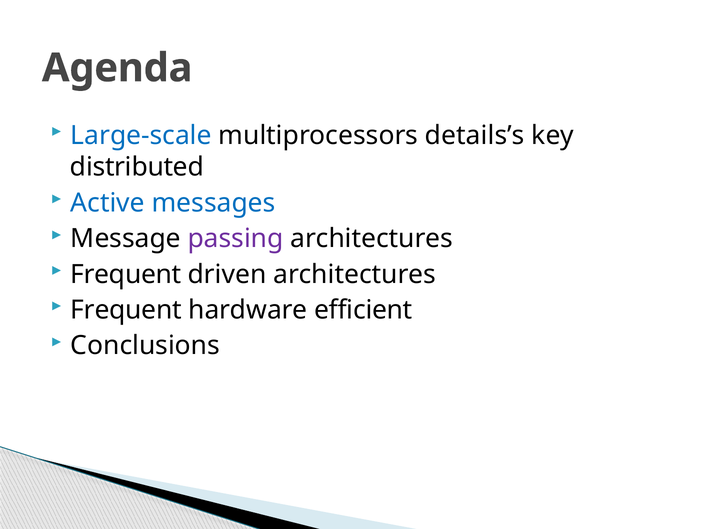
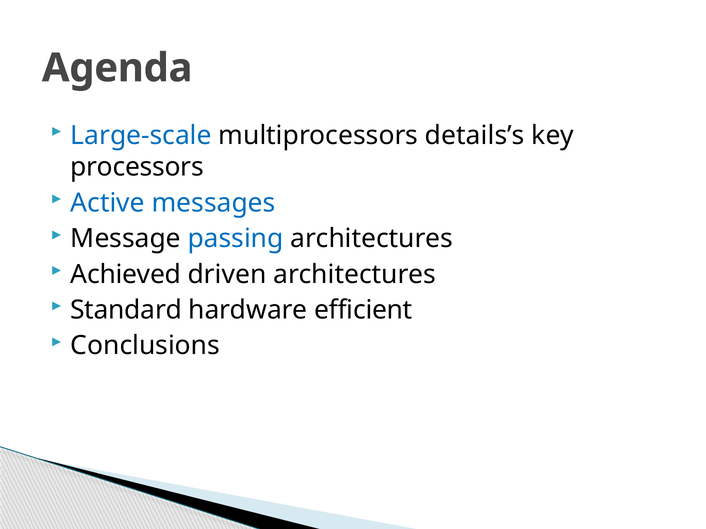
distributed: distributed -> processors (137, 167)
passing colour: purple -> blue (236, 239)
Frequent: Frequent -> Achieved (126, 275)
Frequent: Frequent -> Standard (126, 310)
